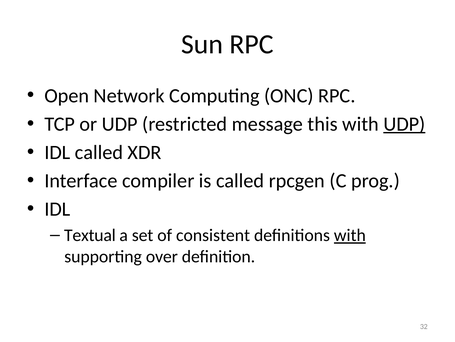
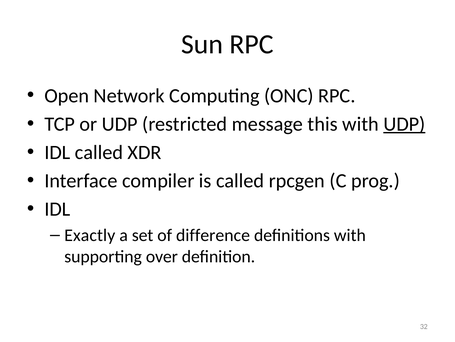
Textual: Textual -> Exactly (90, 235)
consistent: consistent -> difference (213, 235)
with underline: present -> none (350, 235)
